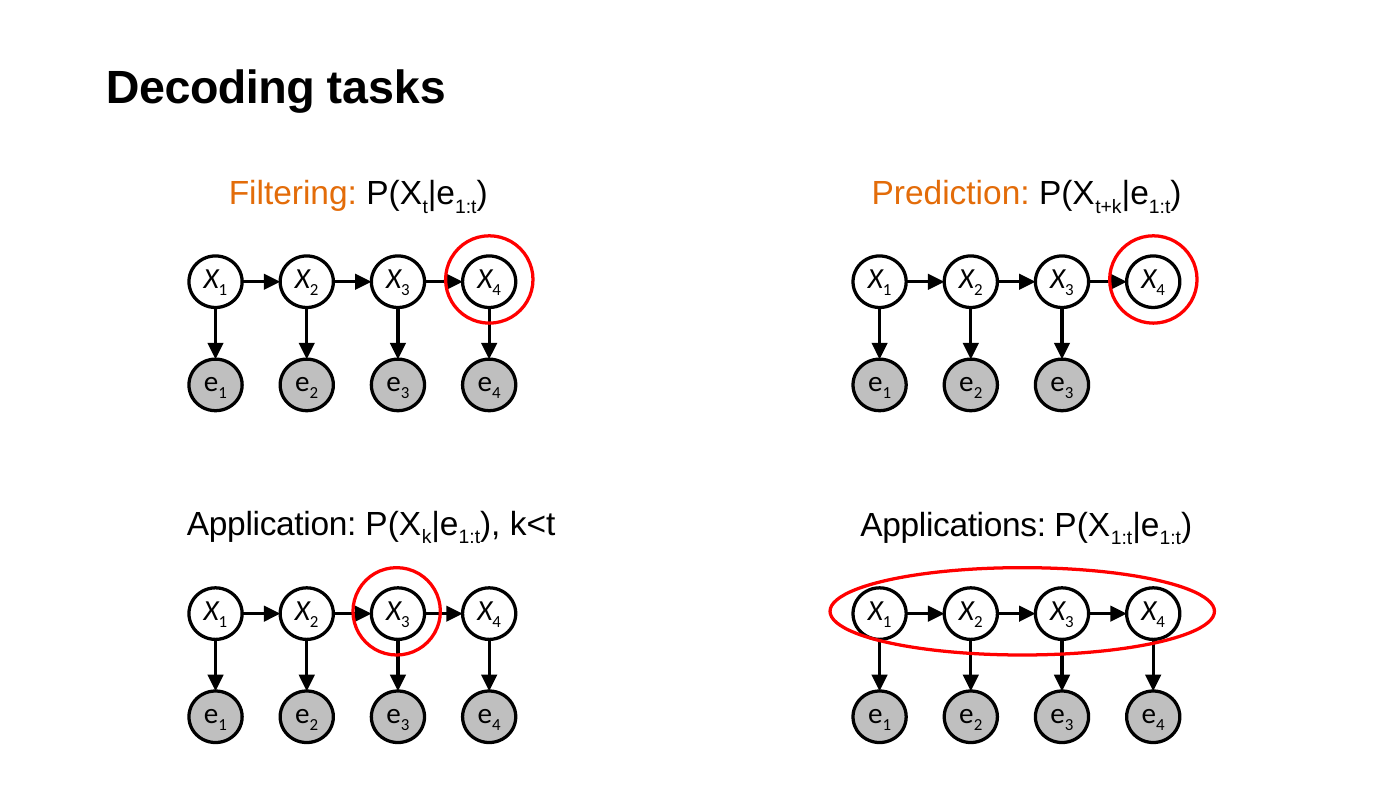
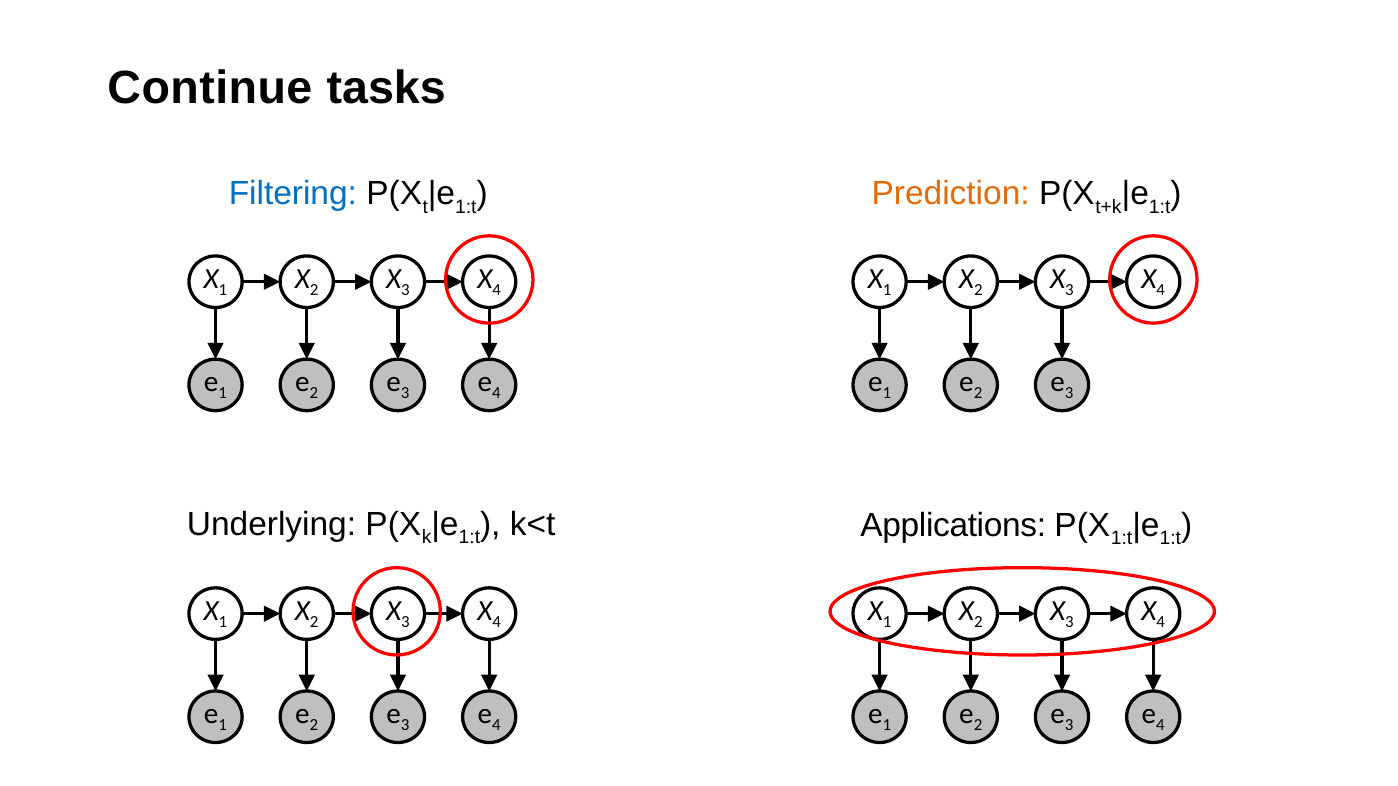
Decoding: Decoding -> Continue (210, 88)
Filtering colour: orange -> blue (293, 194)
Application: Application -> Underlying (272, 524)
